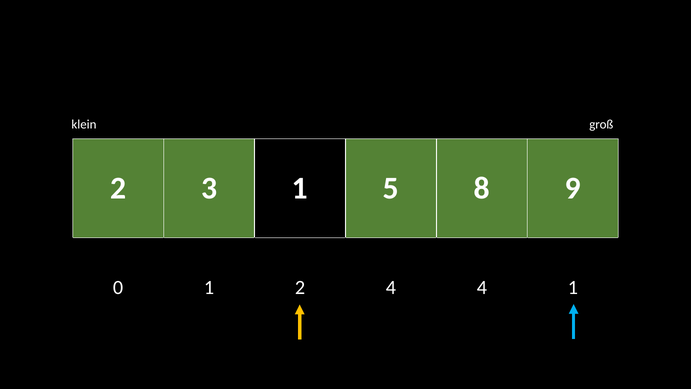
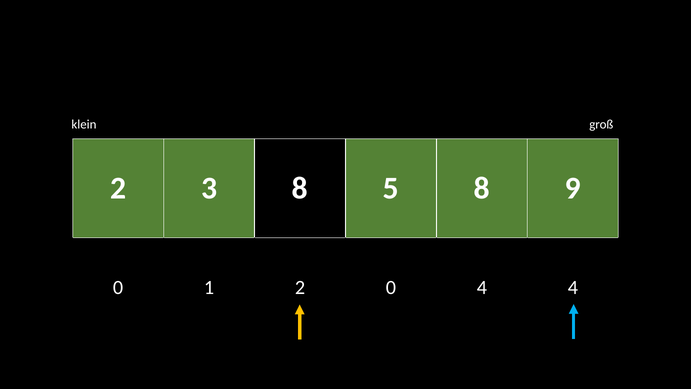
3 1: 1 -> 8 (300, 188)
2 4: 4 -> 0 (391, 287)
4 1: 1 -> 4 (573, 287)
